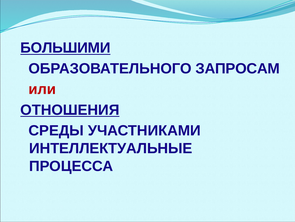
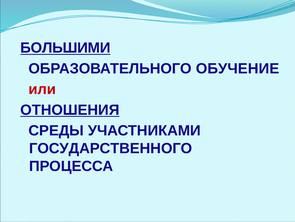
ЗАПРОСАМ: ЗАПРОСАМ -> ОБУЧЕНИЕ (238, 68)
ИНТЕЛЛЕКТУАЛЬНЫЕ: ИНТЕЛЛЕКТУАЛЬНЫЕ -> ГОСУДАРСТВЕННОГО (111, 148)
